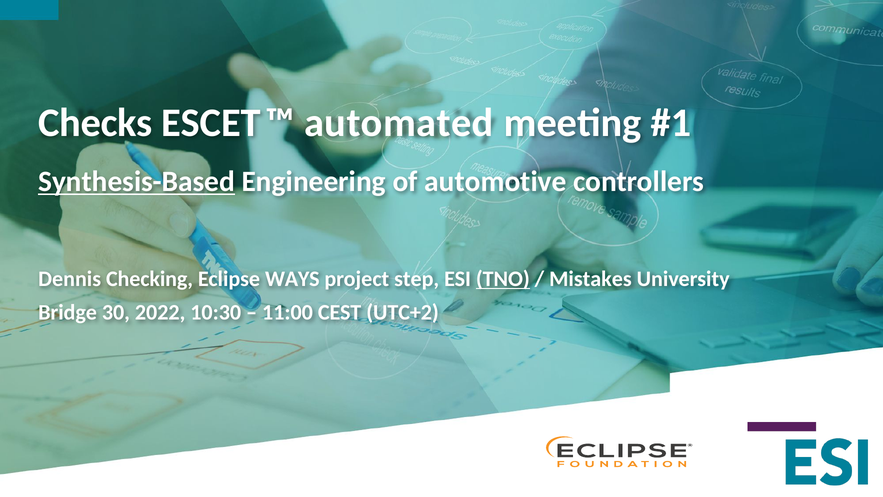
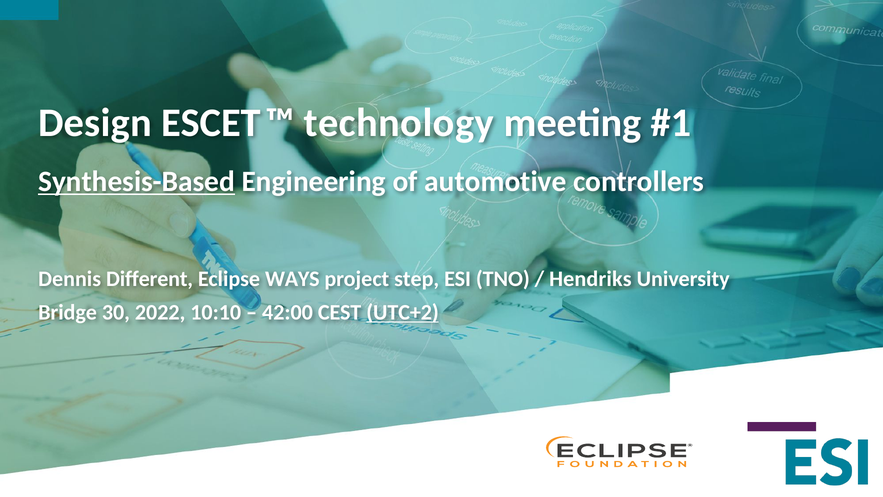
Checks: Checks -> Design (95, 123)
automated: automated -> technology (399, 123)
Checking: Checking -> Different (150, 279)
TNO underline: present -> none (503, 279)
Mistakes: Mistakes -> Hendriks (590, 279)
10:30: 10:30 -> 10:10 (216, 312)
11:00: 11:00 -> 42:00 (287, 312)
UTC+2 underline: none -> present (403, 312)
